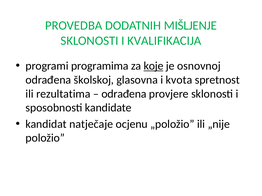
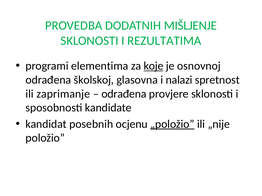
KVALIFIKACIJA: KVALIFIKACIJA -> REZULTATIMA (164, 41)
programima: programima -> elementima (100, 66)
kvota: kvota -> nalazi (179, 80)
rezultatima: rezultatima -> zaprimanje (63, 94)
natječaje: natječaje -> posebnih (91, 124)
„položio underline: none -> present (172, 124)
